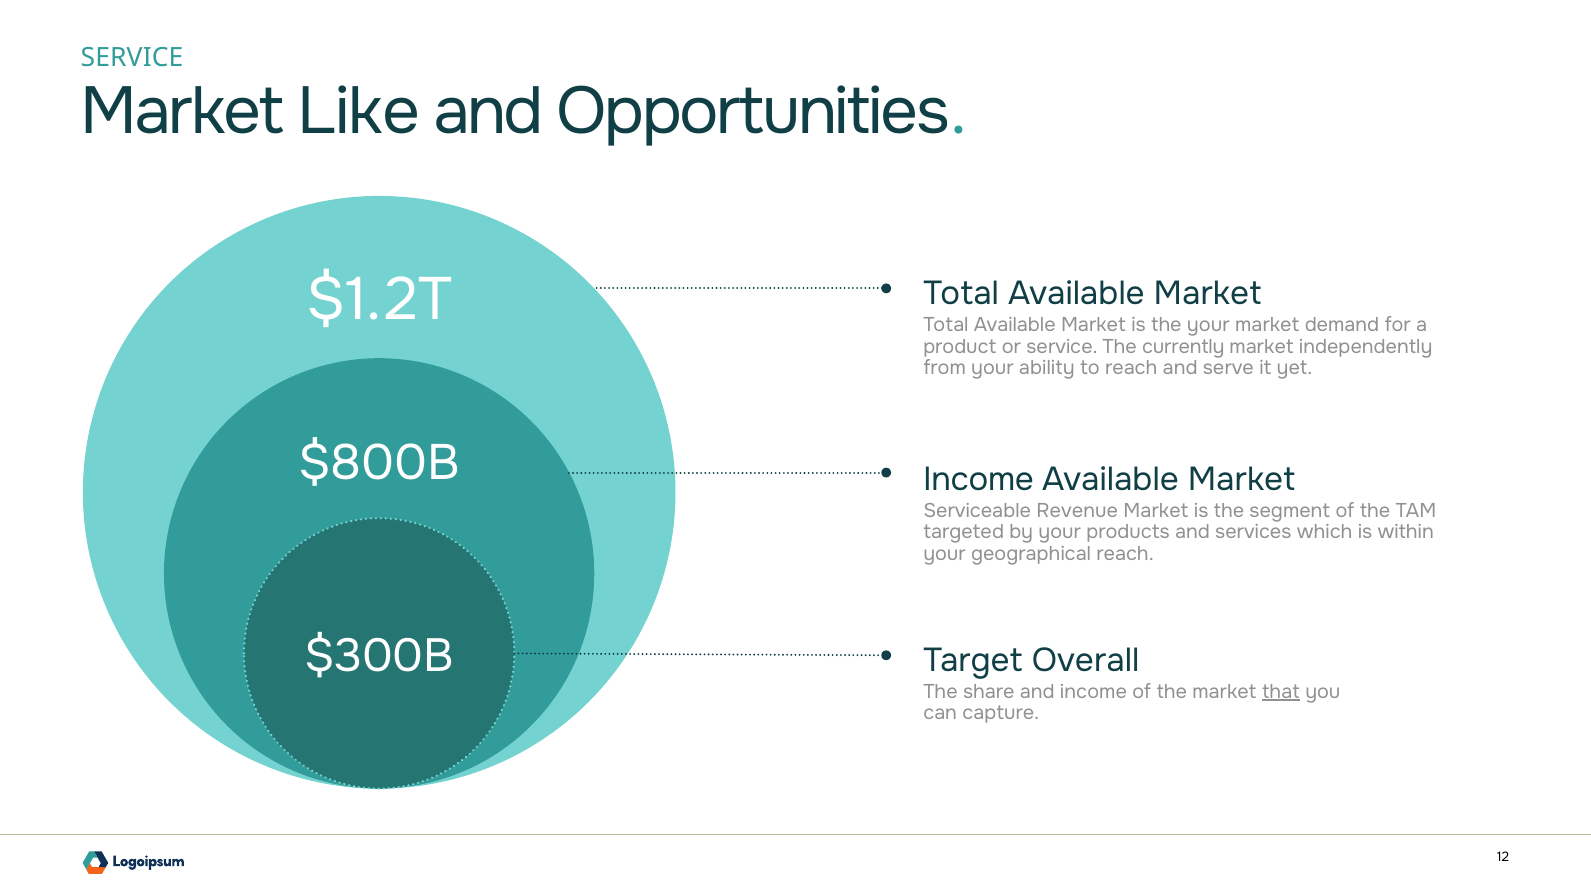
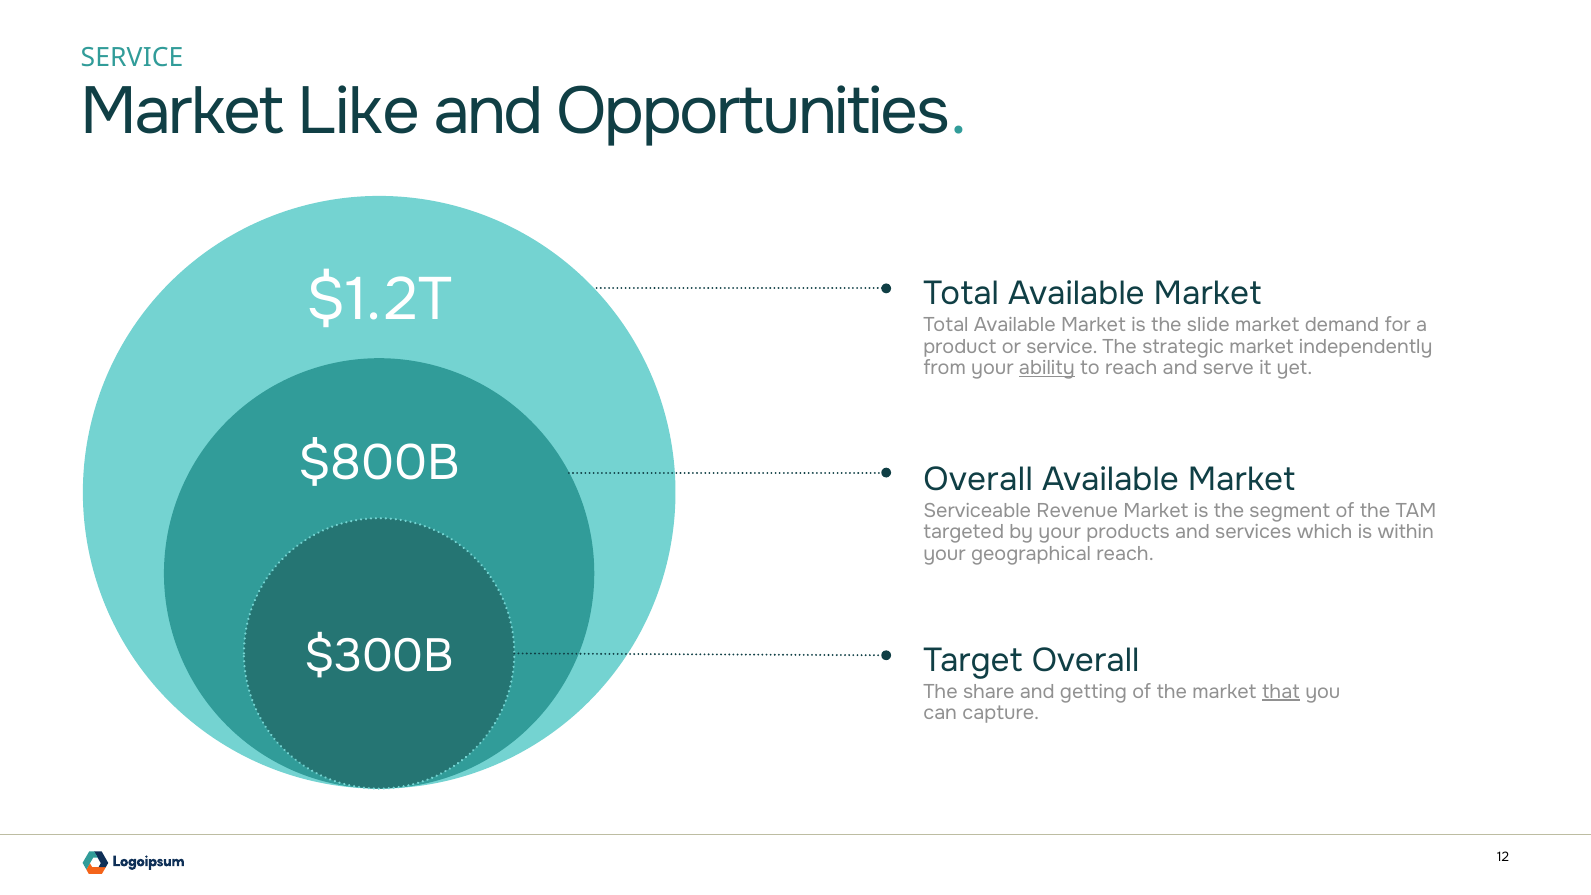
the your: your -> slide (1208, 325)
currently: currently -> strategic (1183, 347)
ability underline: none -> present (1047, 368)
Income: Income -> Overall (978, 479)
and income: income -> getting (1093, 691)
